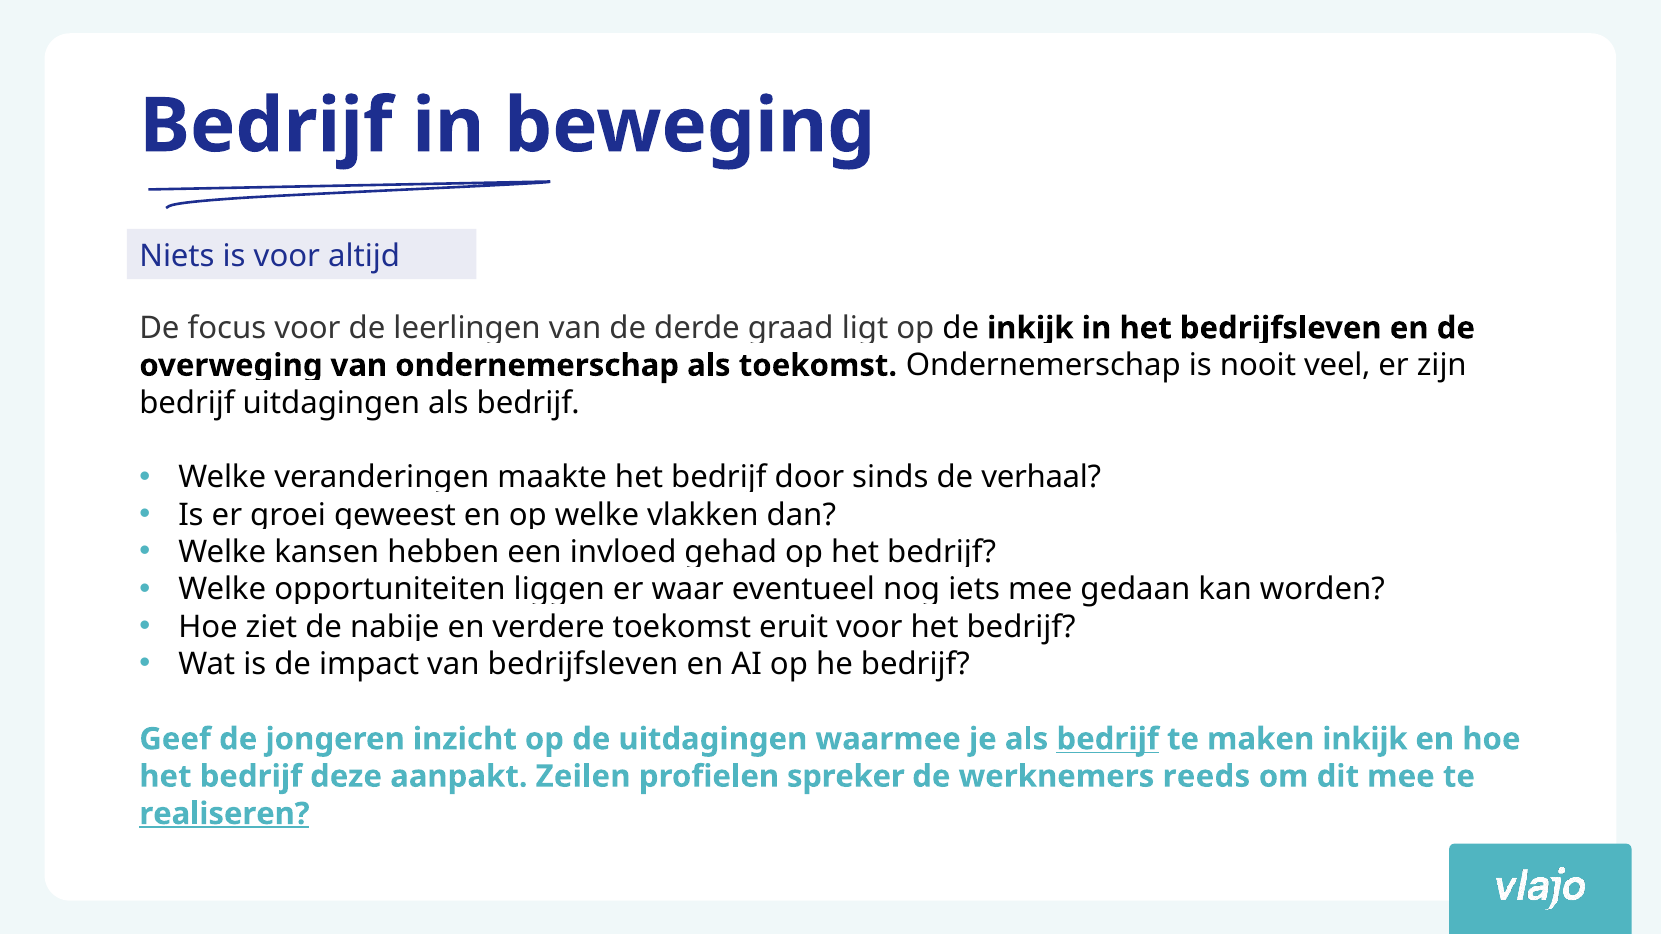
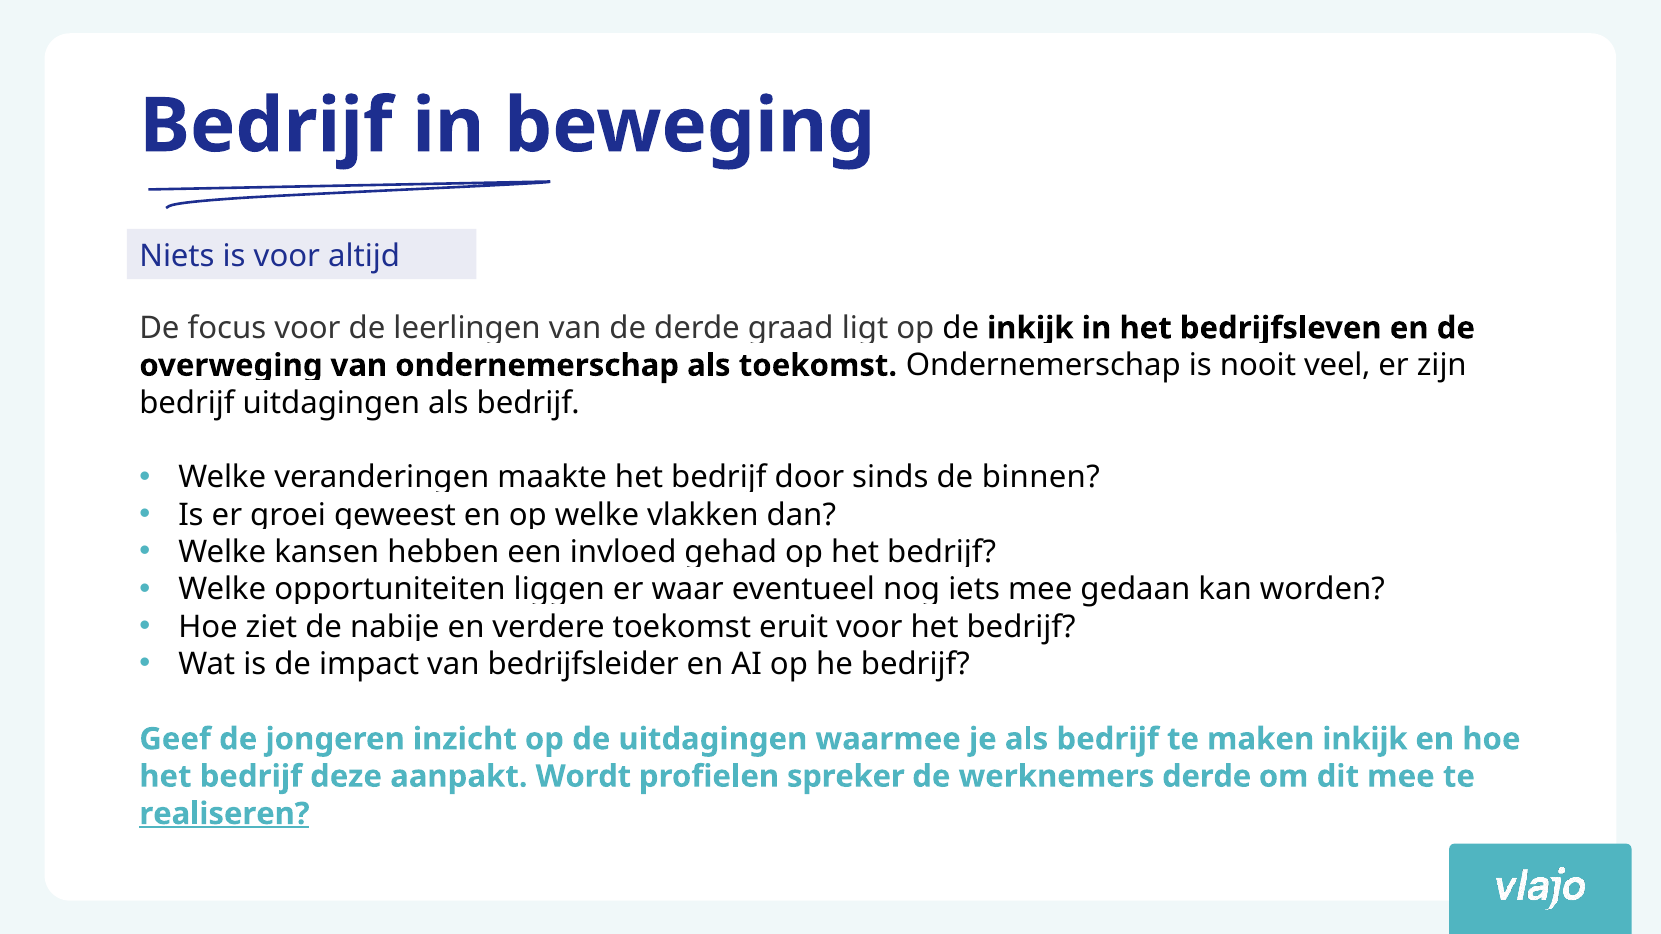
verhaal: verhaal -> binnen (1041, 478)
van bedrijfsleven: bedrijfsleven -> bedrijfsleider (583, 665)
bedrijf underline: present -> none (1108, 739)
Zeilen: Zeilen -> Wordt (583, 777)
werknemers reeds: reeds -> derde (1207, 777)
